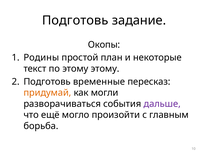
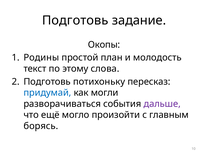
некоторые: некоторые -> молодость (157, 58)
этому этому: этому -> слова (105, 69)
временные: временные -> потихоньку (99, 82)
придумай colour: orange -> blue (47, 93)
борьба: борьба -> борясь (41, 126)
